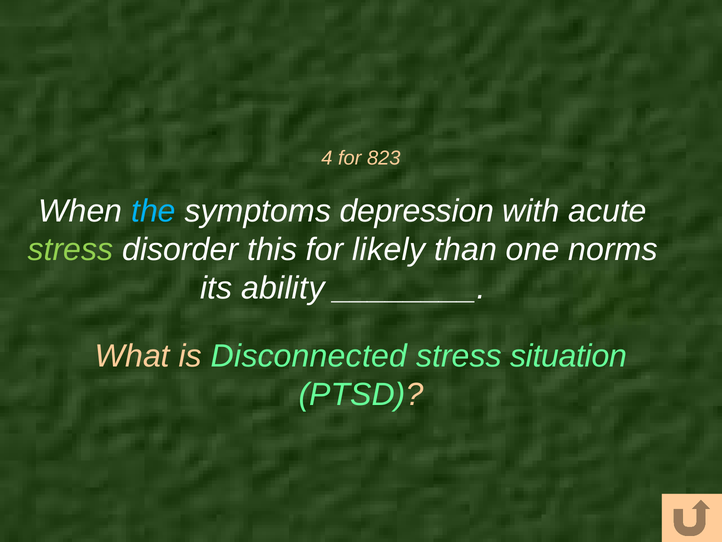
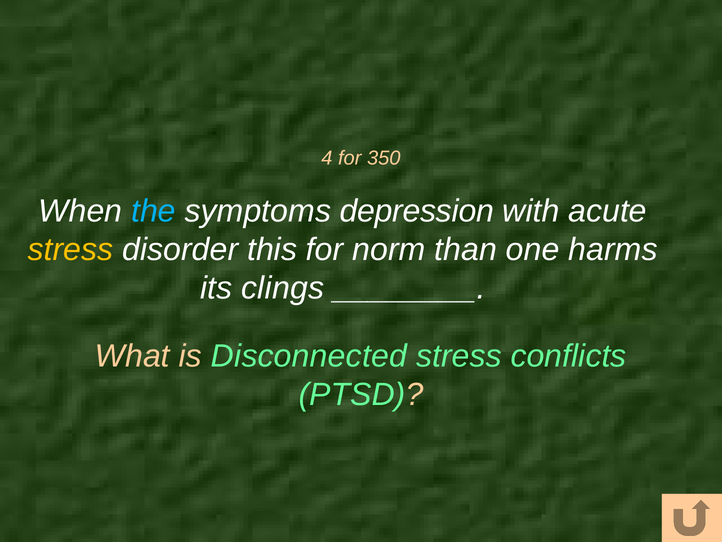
823: 823 -> 350 (384, 158)
stress colour: light green -> yellow (71, 249)
likely: likely -> norm (389, 249)
norms: norms -> harms (613, 249)
ability: ability -> clings (283, 288)
situation: situation -> conflicts (569, 356)
